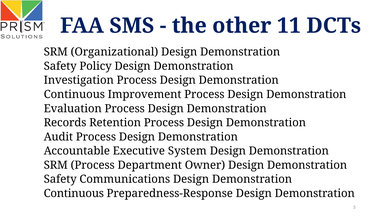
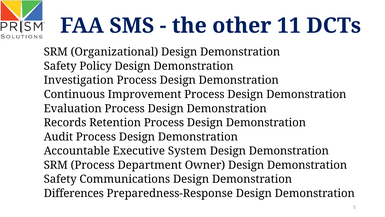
Continuous: Continuous -> Differences (74, 193)
